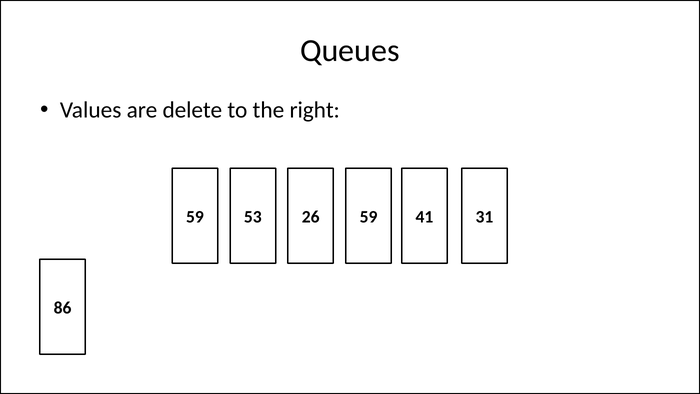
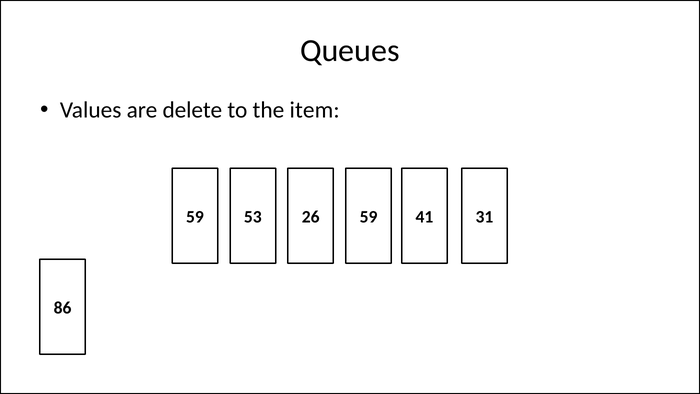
right: right -> item (315, 110)
